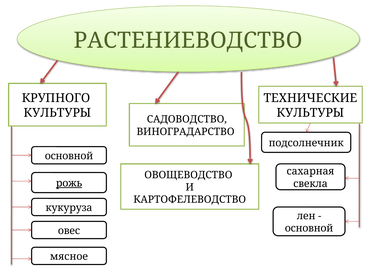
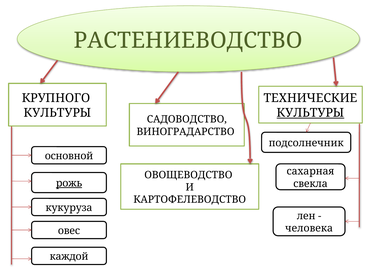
КУЛЬТУРЫ underline: none -> present (310, 113)
основной: основной -> человека (309, 228)
мясное: мясное -> каждой (69, 257)
